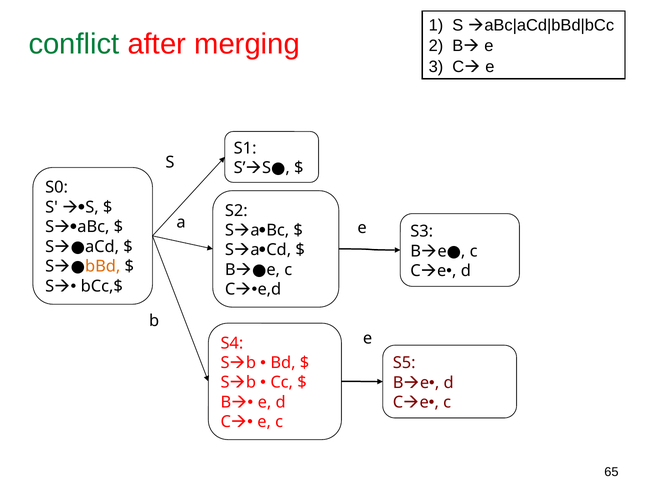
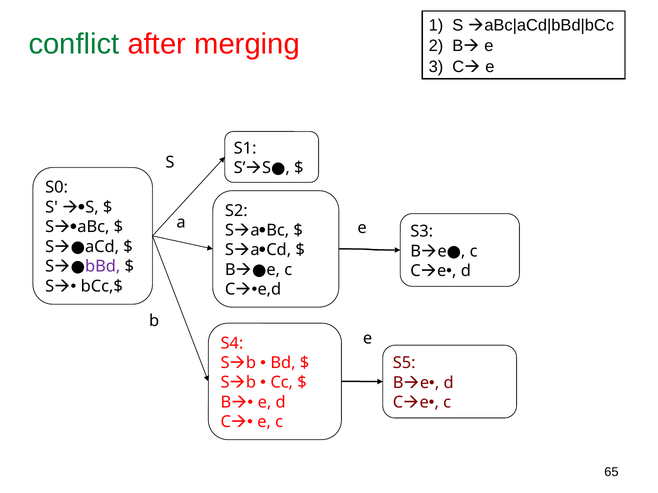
bBd colour: orange -> purple (103, 267)
